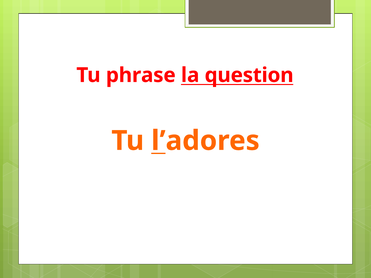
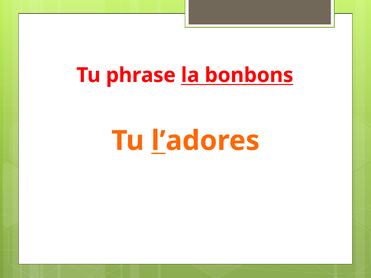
question: question -> bonbons (249, 75)
